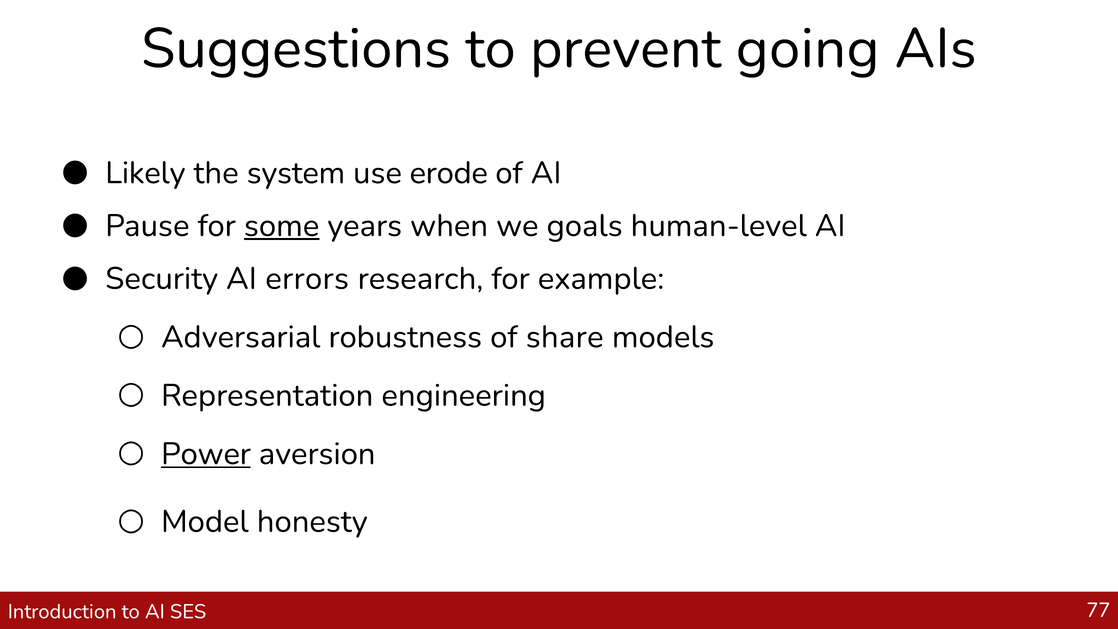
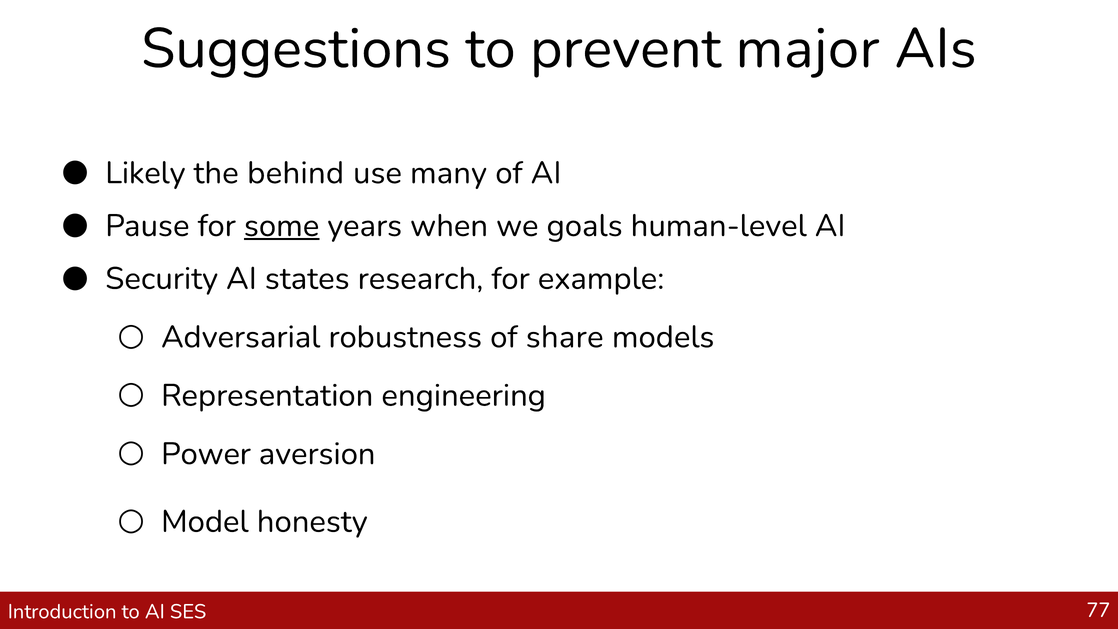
going: going -> major (808, 49)
system: system -> behind (296, 173)
erode: erode -> many (449, 173)
errors: errors -> states (307, 279)
Power underline: present -> none (206, 454)
